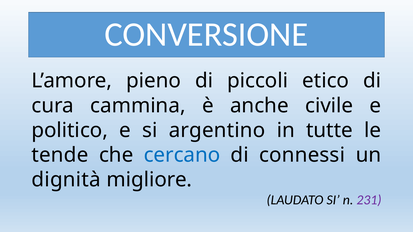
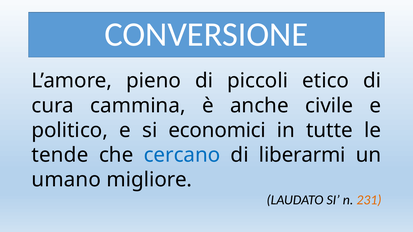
argentino: argentino -> economici (217, 130)
connessi: connessi -> liberarmi (302, 155)
dignità: dignità -> umano (66, 180)
231 colour: purple -> orange (369, 200)
